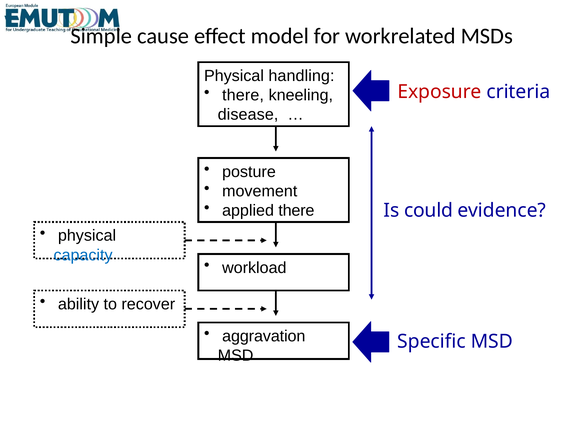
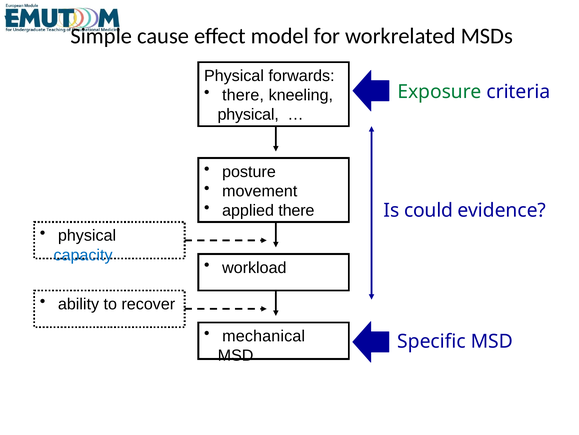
handling: handling -> forwards (302, 76)
Exposure colour: red -> green (439, 92)
disease: disease -> physical (248, 114)
aggravation: aggravation -> mechanical (264, 336)
